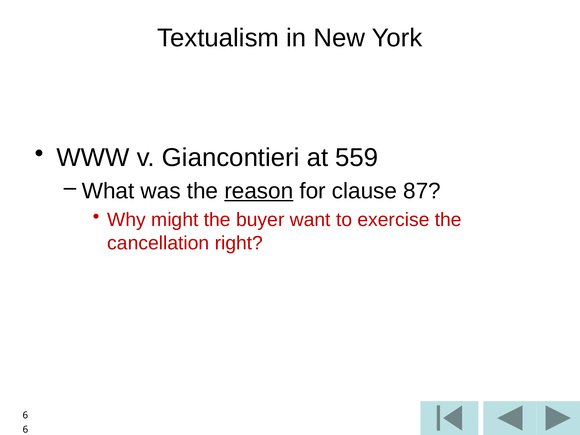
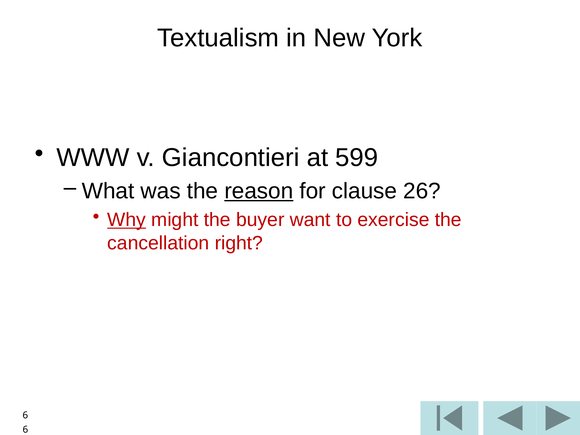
559: 559 -> 599 (357, 158)
87: 87 -> 26 (422, 191)
Why underline: none -> present (127, 220)
